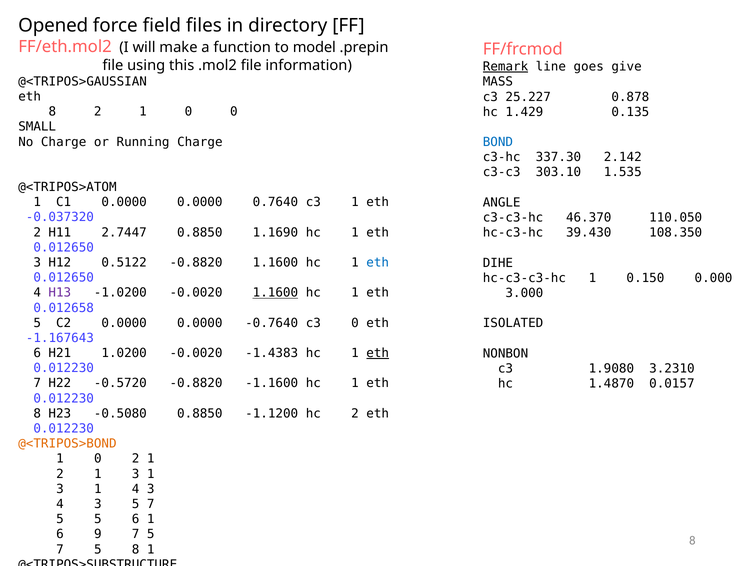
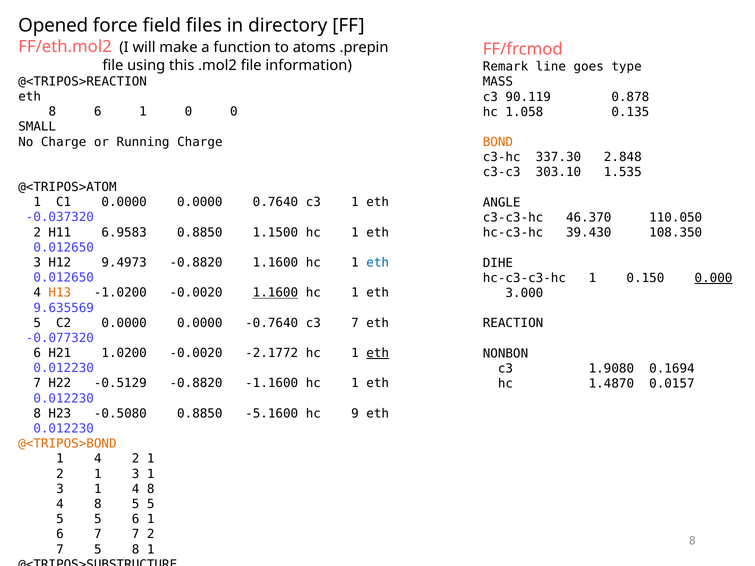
model: model -> atoms (314, 47)
Remark underline: present -> none (506, 67)
give: give -> type (627, 67)
@<TRIPOS>GAUSSIAN: @<TRIPOS>GAUSSIAN -> @<TRIPOS>REACTION (83, 82)
25.227: 25.227 -> 90.119 (528, 97)
8 2: 2 -> 6 (98, 112)
1.429: 1.429 -> 1.058 (524, 112)
BOND colour: blue -> orange (498, 142)
2.142: 2.142 -> 2.848 (623, 157)
2.7447: 2.7447 -> 6.9583 (124, 233)
1.1690: 1.1690 -> 1.1500 (275, 233)
0.5122: 0.5122 -> 9.4973 (124, 263)
0.000 underline: none -> present (714, 278)
H13 colour: purple -> orange (60, 293)
0.012658: 0.012658 -> 9.635569 (64, 308)
c3 0: 0 -> 7 (355, 323)
ISOLATED: ISOLATED -> REACTION (513, 323)
-1.167643: -1.167643 -> -0.077320 (60, 338)
-1.4383: -1.4383 -> -2.1772 (272, 353)
3.2310: 3.2310 -> 0.1694 (672, 369)
-0.5720: -0.5720 -> -0.5129 (120, 384)
-1.1200: -1.1200 -> -5.1600 (272, 414)
hc 2: 2 -> 9 (355, 414)
0: 0 -> 4 (98, 459)
1 4 3: 3 -> 8 (151, 489)
3: 3 -> 8 (98, 504)
7: 7 -> 5 (151, 504)
6 9: 9 -> 7 (98, 535)
5: 5 -> 2 (151, 535)
